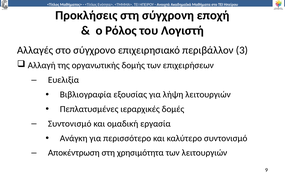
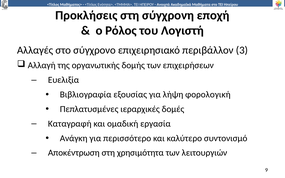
λήψη λειτουργιών: λειτουργιών -> φορολογική (208, 95)
Συντονισμό: Συντονισμό -> Καταγραφή (70, 124)
